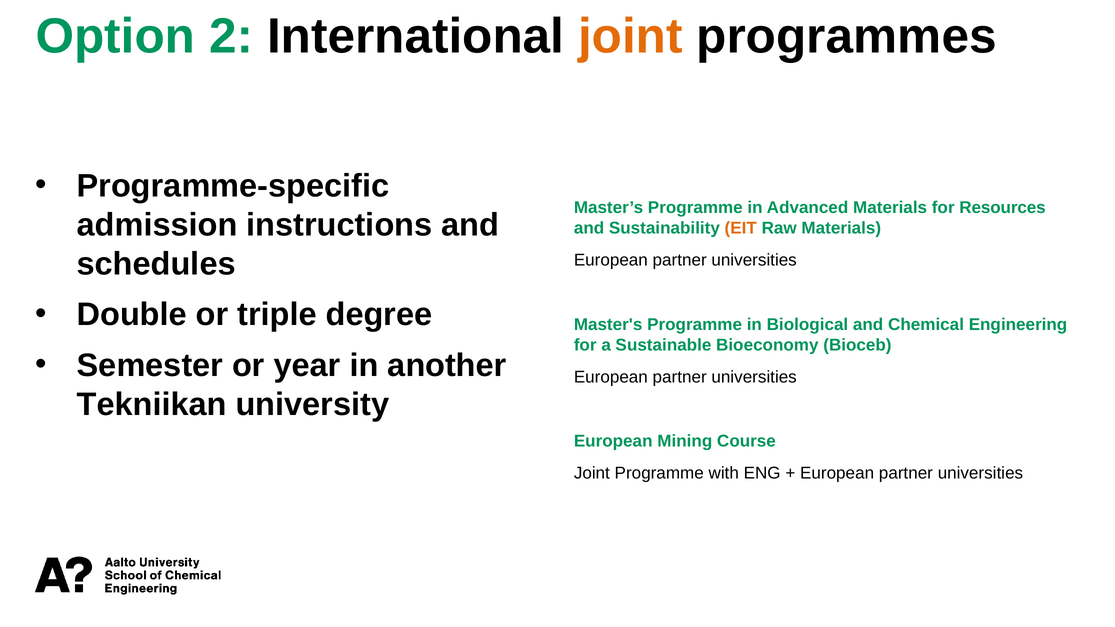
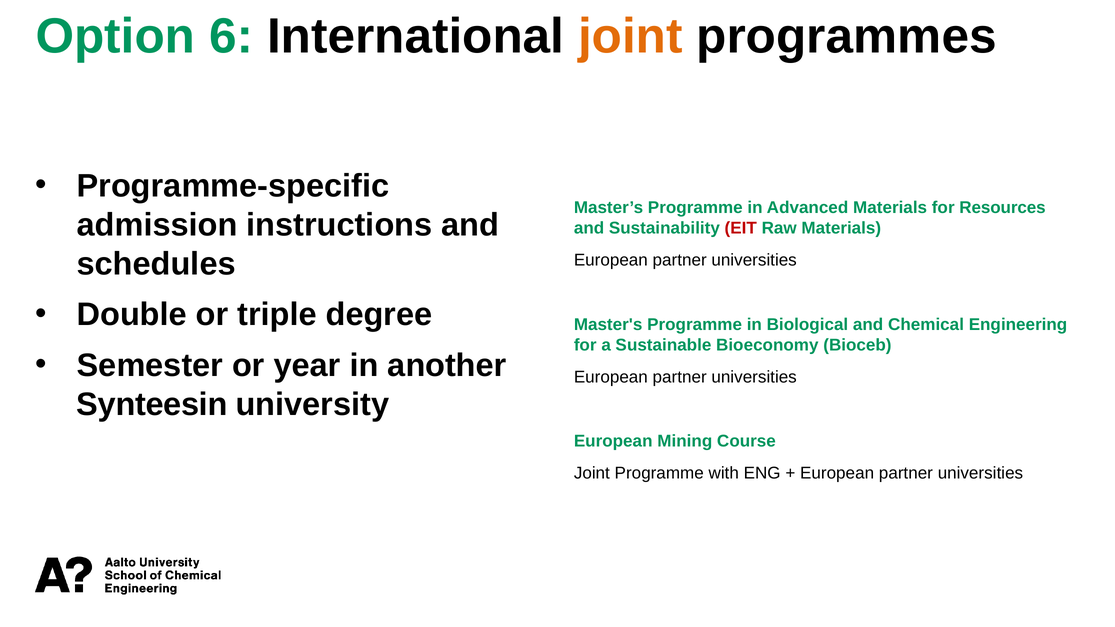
2: 2 -> 6 (231, 36)
EIT colour: orange -> red (741, 228)
Tekniikan: Tekniikan -> Synteesin (152, 405)
